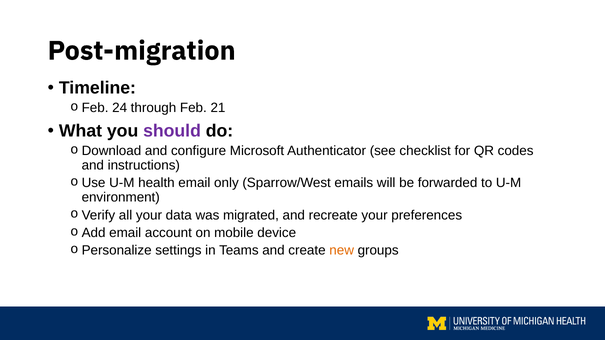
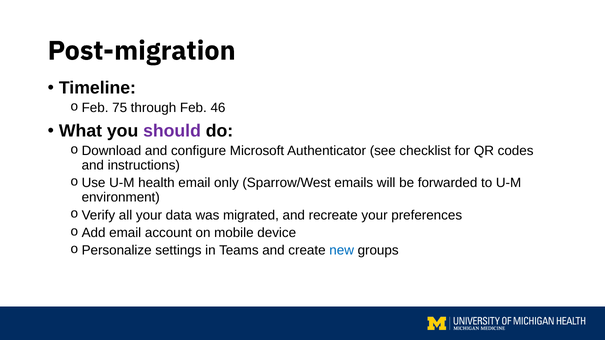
24: 24 -> 75 (120, 108)
21: 21 -> 46 (218, 108)
new colour: orange -> blue (342, 251)
